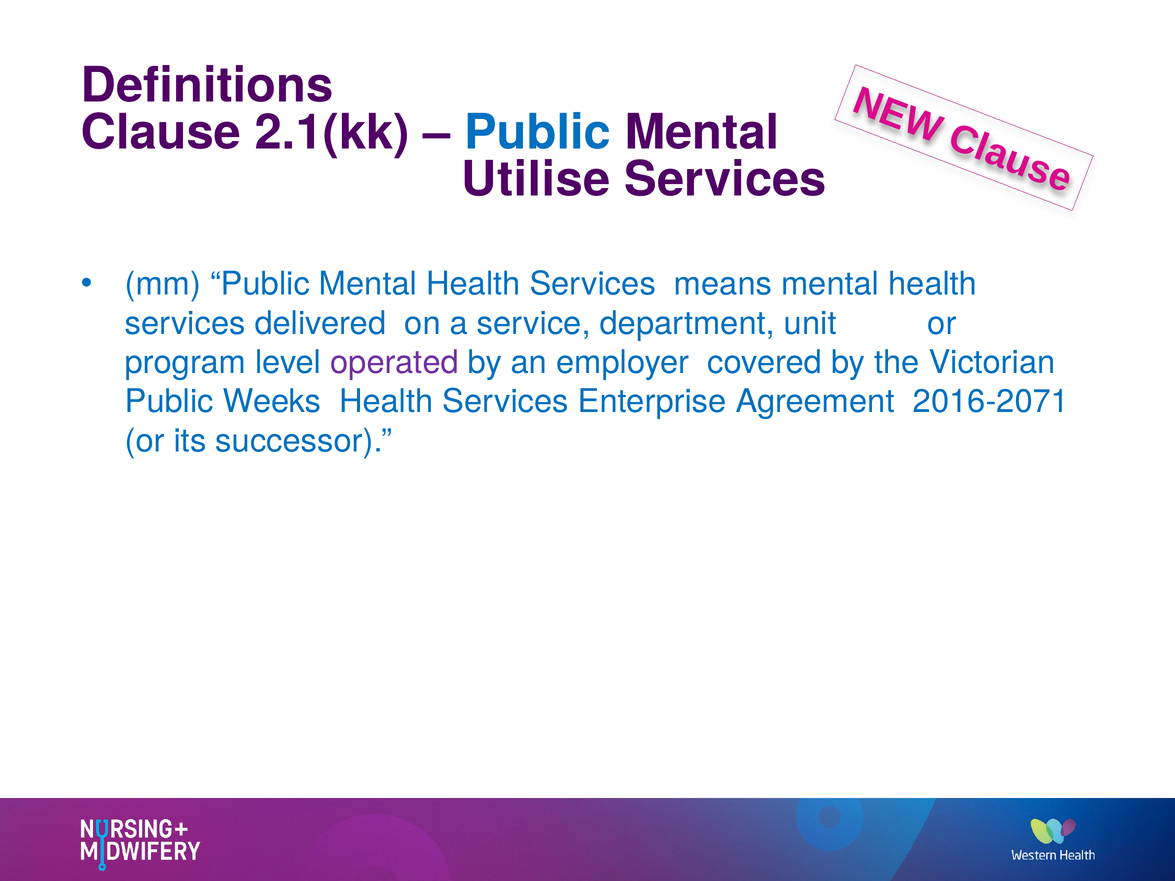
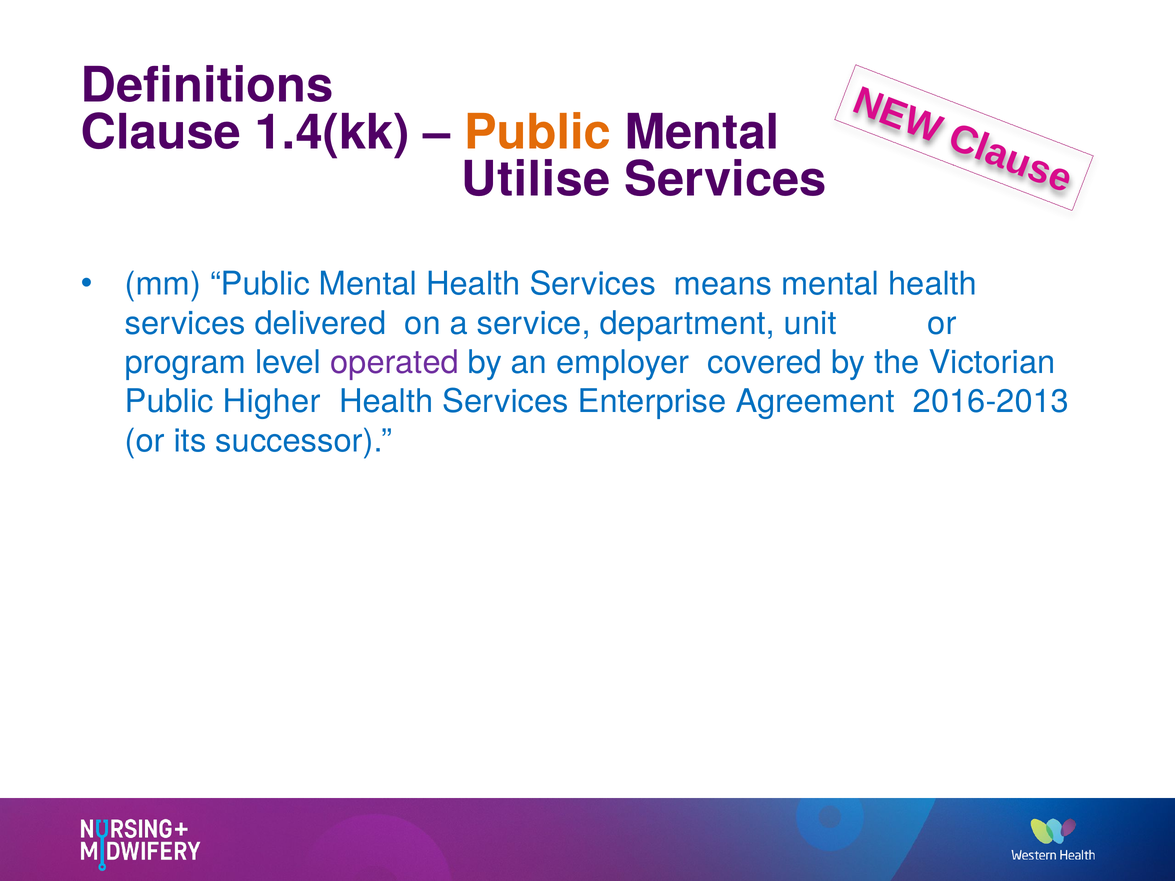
2.1(kk: 2.1(kk -> 1.4(kk (332, 133)
Public colour: blue -> orange (537, 133)
Weeks: Weeks -> Higher (272, 402)
2016-2071: 2016-2071 -> 2016-2013 (991, 402)
